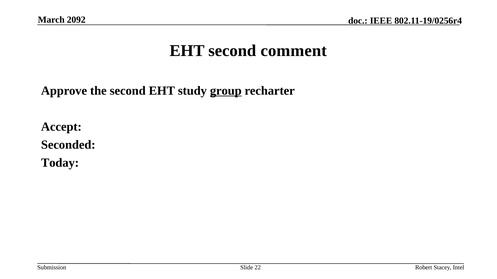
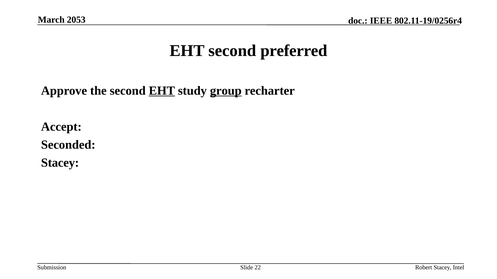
2092: 2092 -> 2053 (76, 20)
comment: comment -> preferred (294, 51)
EHT underline: none -> present (162, 91)
Today: Today -> Stacey (60, 163)
